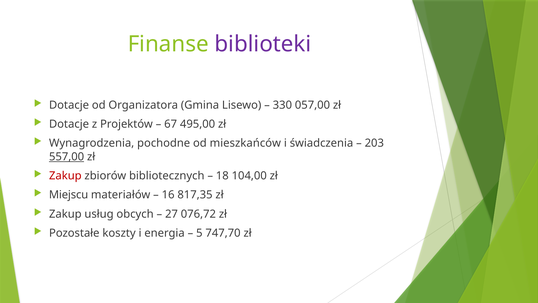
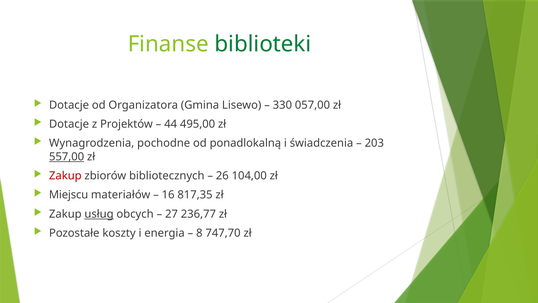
biblioteki colour: purple -> green (263, 44)
67: 67 -> 44 (171, 124)
mieszkańców: mieszkańców -> ponadlokalną (245, 143)
18: 18 -> 26 (222, 176)
usług underline: none -> present (99, 214)
076,72: 076,72 -> 236,77 (198, 214)
5: 5 -> 8 (199, 233)
